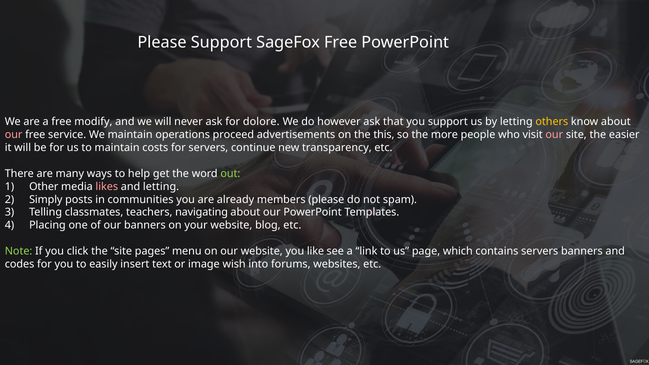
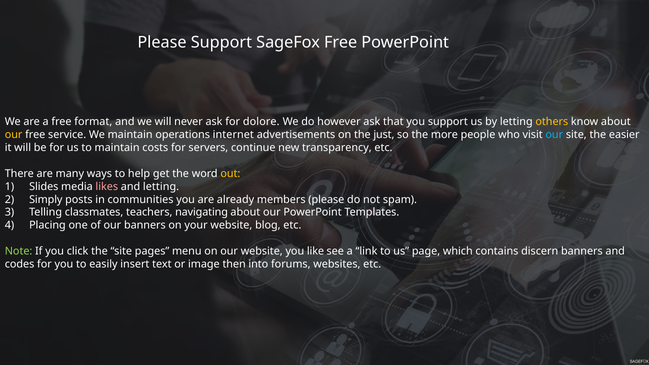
modify: modify -> format (93, 122)
our colour: pink -> yellow (14, 135)
proceed: proceed -> internet (233, 135)
this: this -> just (384, 135)
our colour: pink -> light blue (554, 135)
out colour: light green -> yellow (230, 174)
Other: Other -> Slides (44, 187)
contains servers: servers -> discern (540, 251)
wish: wish -> then (234, 264)
